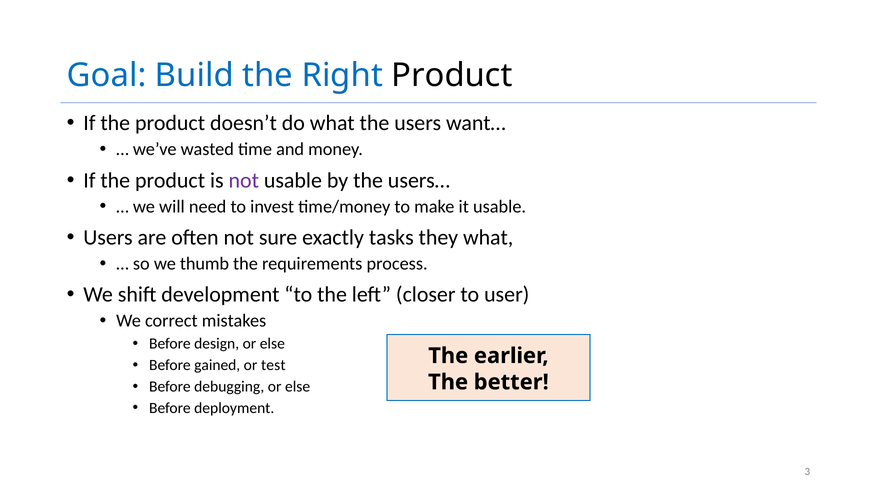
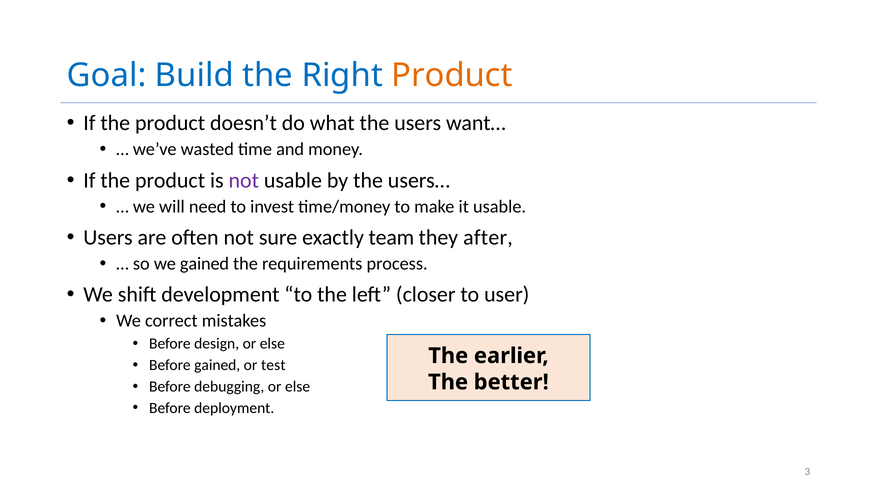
Product colour: black -> orange (452, 75)
tasks: tasks -> team (391, 237)
they what: what -> after (488, 237)
we thumb: thumb -> gained (205, 263)
